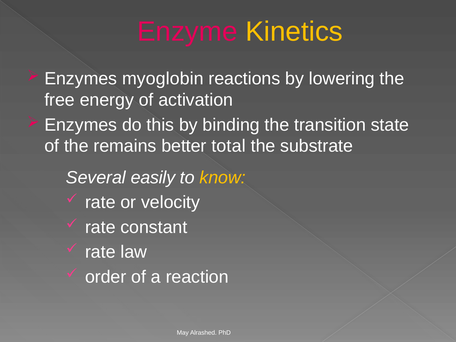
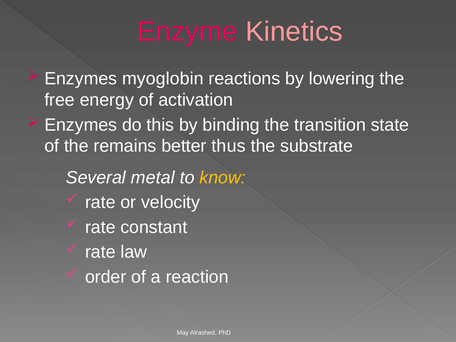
Kinetics colour: yellow -> pink (294, 32)
total: total -> thus (229, 146)
easily: easily -> metal (153, 177)
